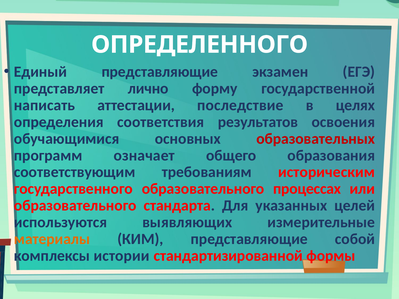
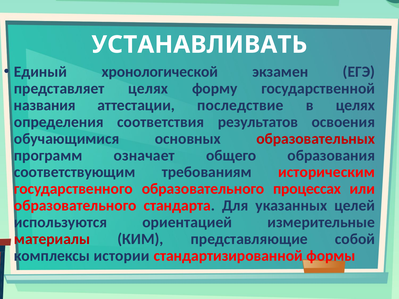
ОПРЕДЕЛЕННОГО: ОПРЕДЕЛЕННОГО -> УСТАНАВЛИВАТЬ (199, 45)
Единый представляющие: представляющие -> хронологической (160, 72)
представляет лично: лично -> целях (148, 88)
написать: написать -> названия (45, 105)
выявляющих: выявляющих -> ориентацией (187, 223)
материалы colour: orange -> red (52, 239)
